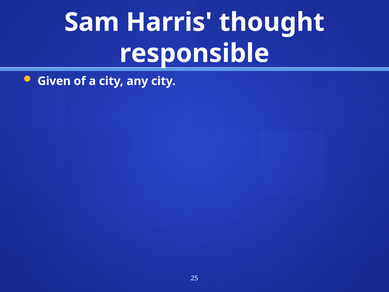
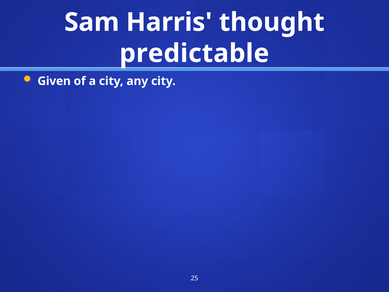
responsible: responsible -> predictable (194, 53)
